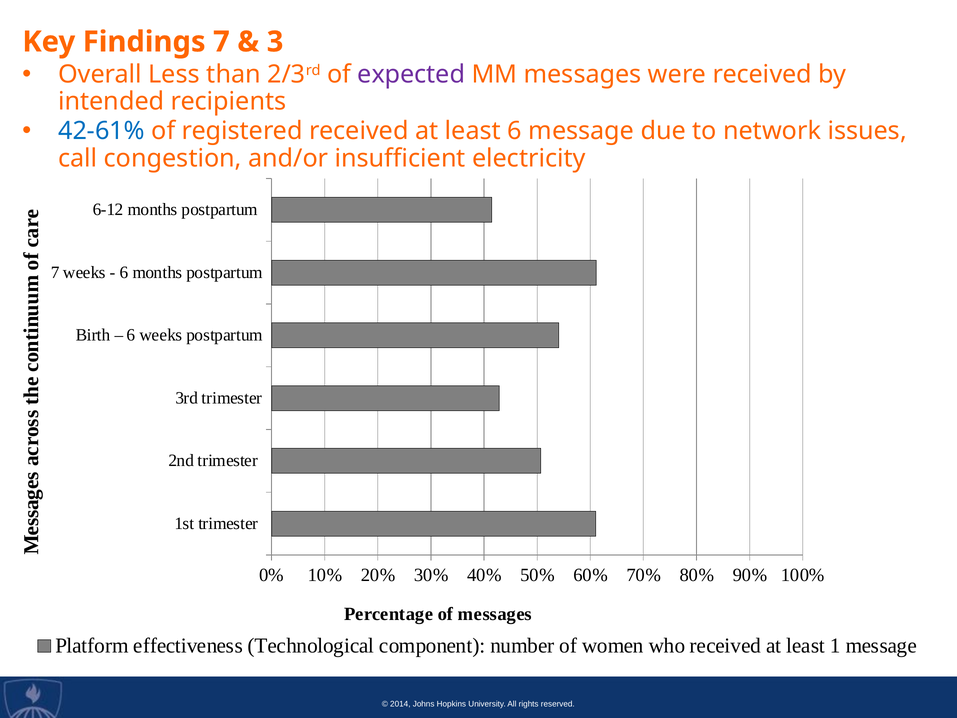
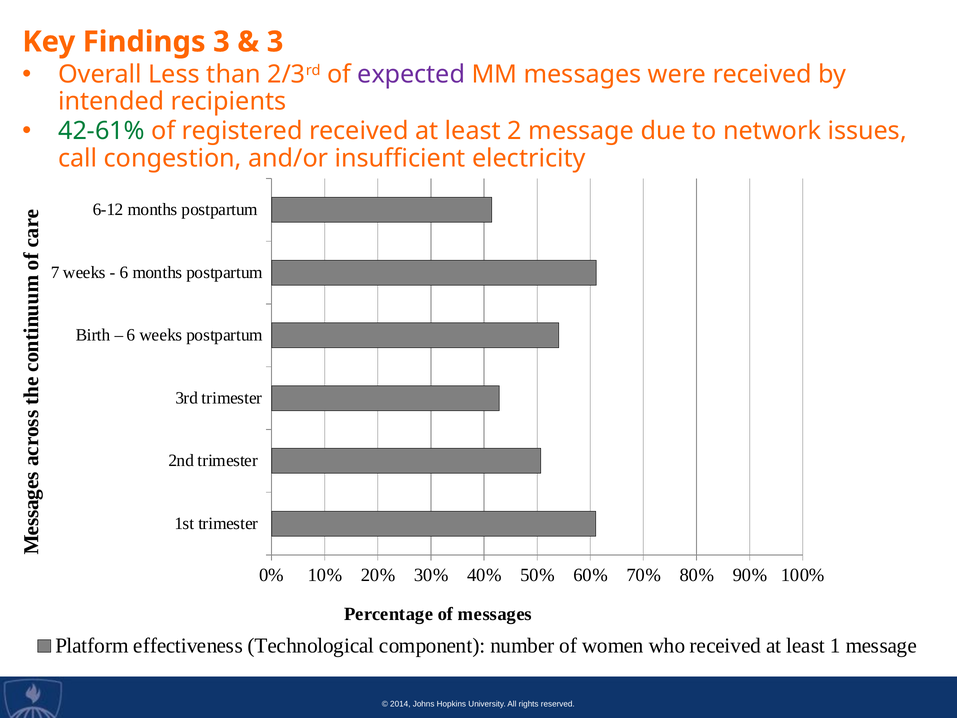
Findings 7: 7 -> 3 (221, 42)
42-61% colour: blue -> green (102, 131)
least 6: 6 -> 2 (515, 131)
